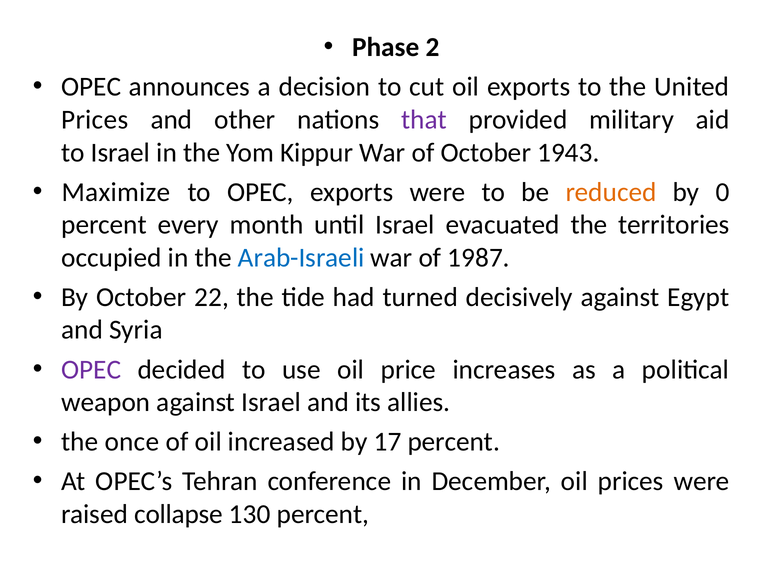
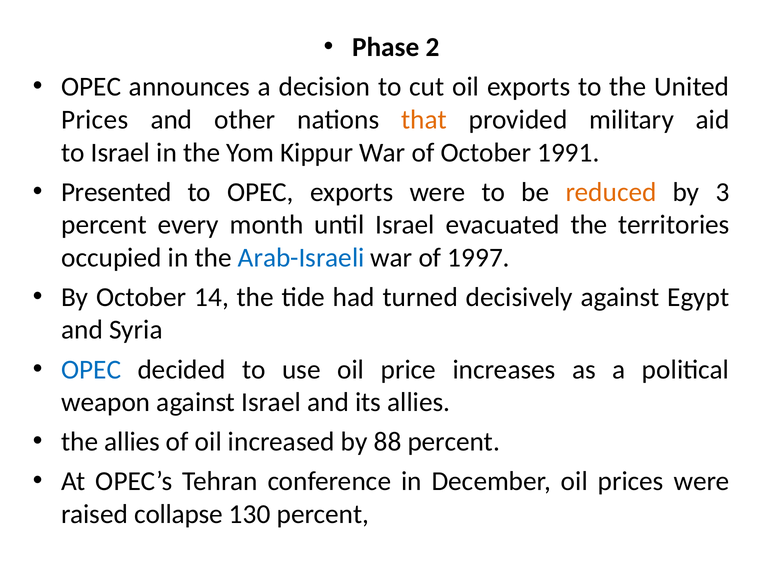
that colour: purple -> orange (424, 120)
1943: 1943 -> 1991 (568, 152)
Maximize: Maximize -> Presented (116, 192)
0: 0 -> 3 (722, 192)
1987: 1987 -> 1997 (479, 258)
22: 22 -> 14 (212, 297)
OPEC colour: purple -> blue (91, 369)
the once: once -> allies (132, 442)
17: 17 -> 88 (388, 442)
